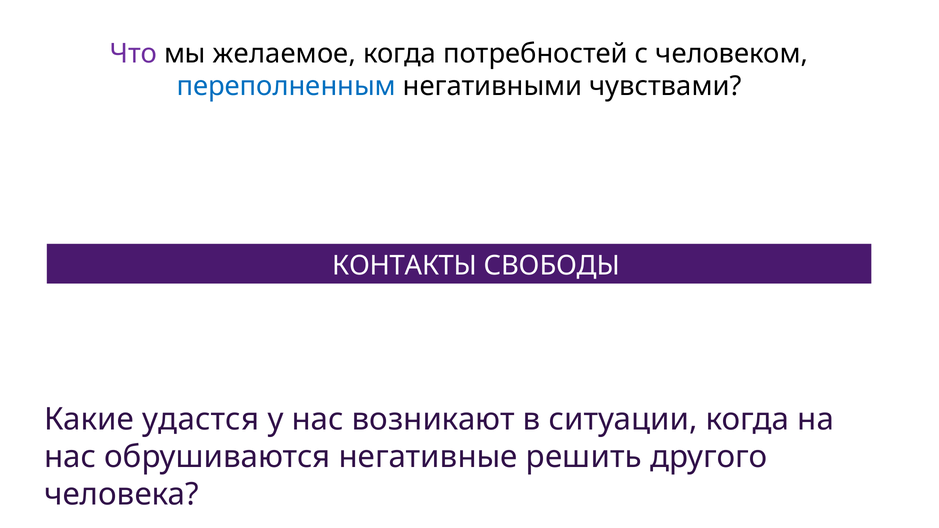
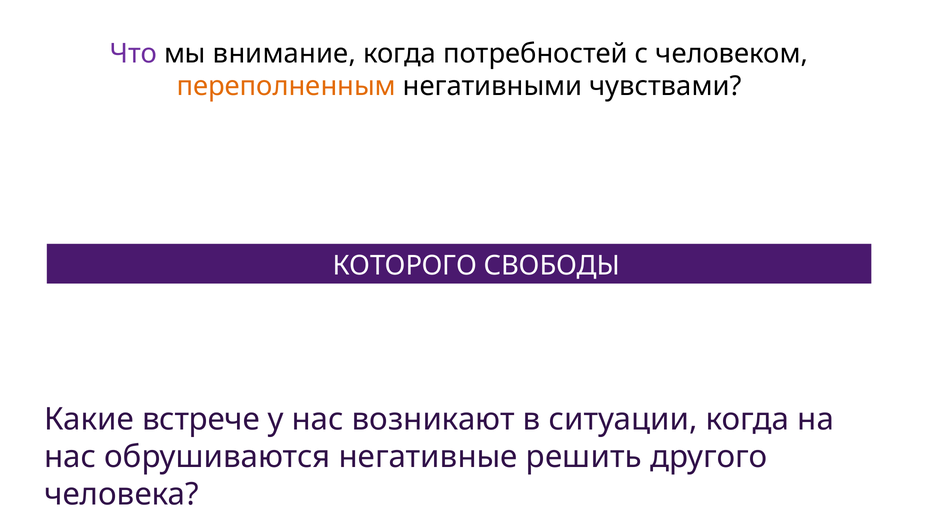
желаемое: желаемое -> внимание (284, 54)
переполненным colour: blue -> orange (286, 86)
КОНТАКТЫ: КОНТАКТЫ -> КОТОРОГО (405, 266)
удастся: удастся -> встрече (201, 420)
